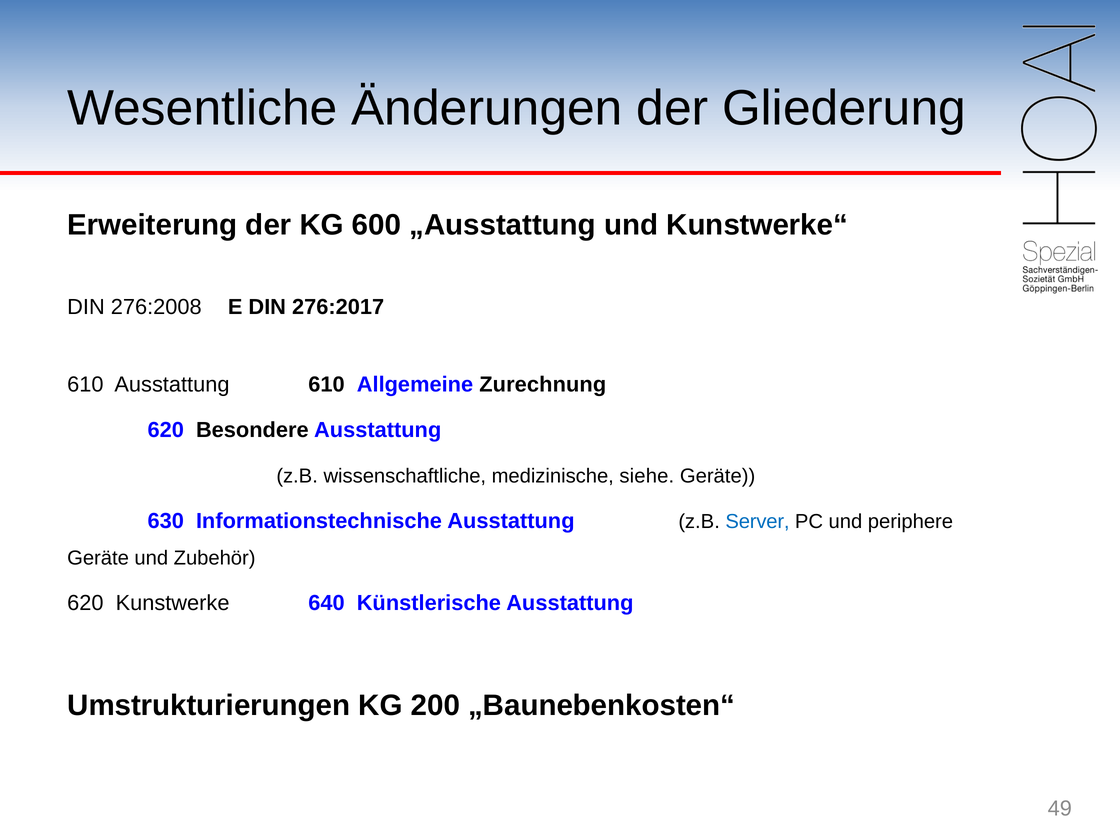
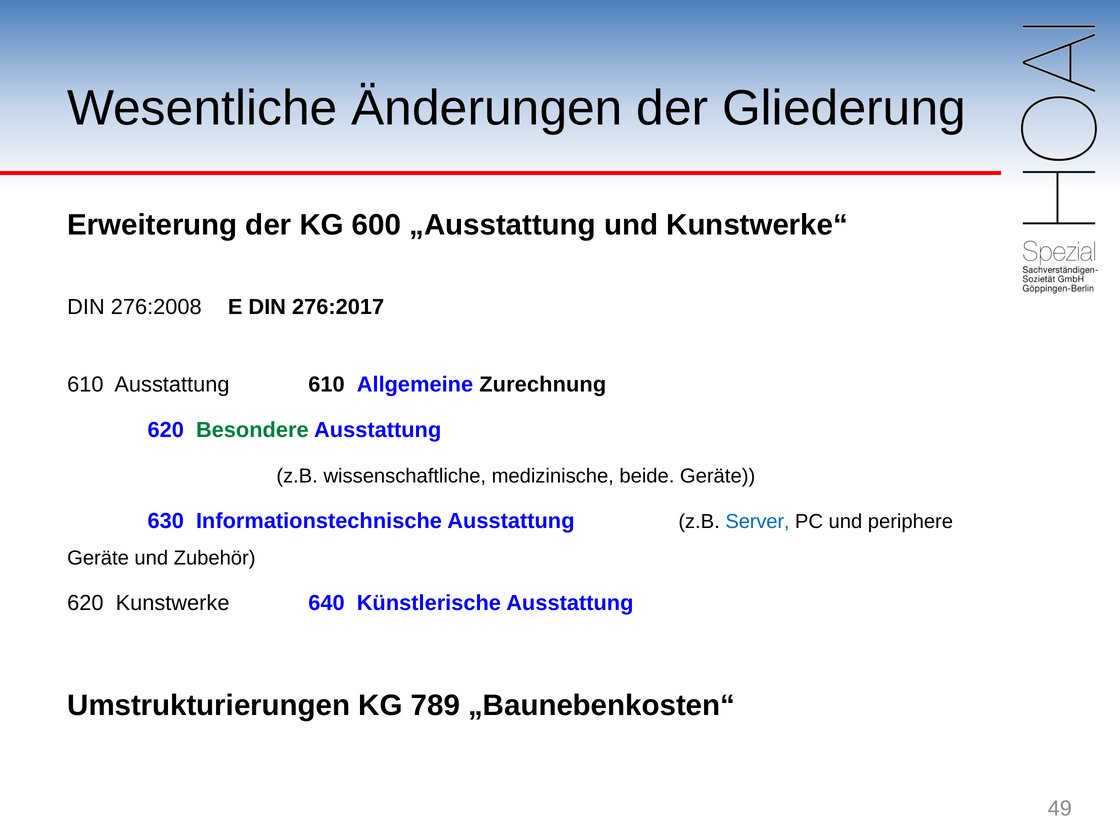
Besondere colour: black -> green (252, 430)
siehe: siehe -> beide (647, 476)
200: 200 -> 789 (435, 705)
